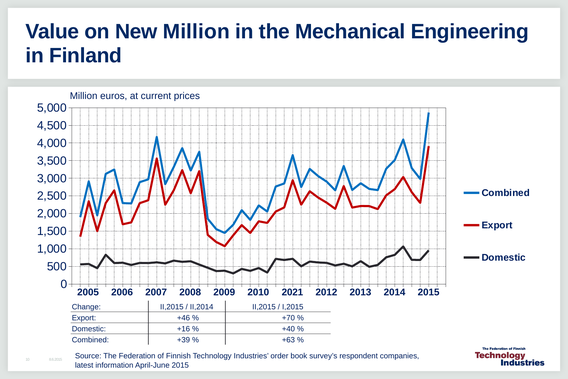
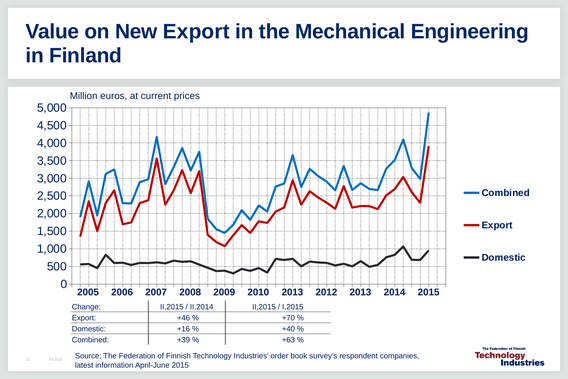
New Million: Million -> Export (196, 32)
2010 2021: 2021 -> 2013 (292, 292)
